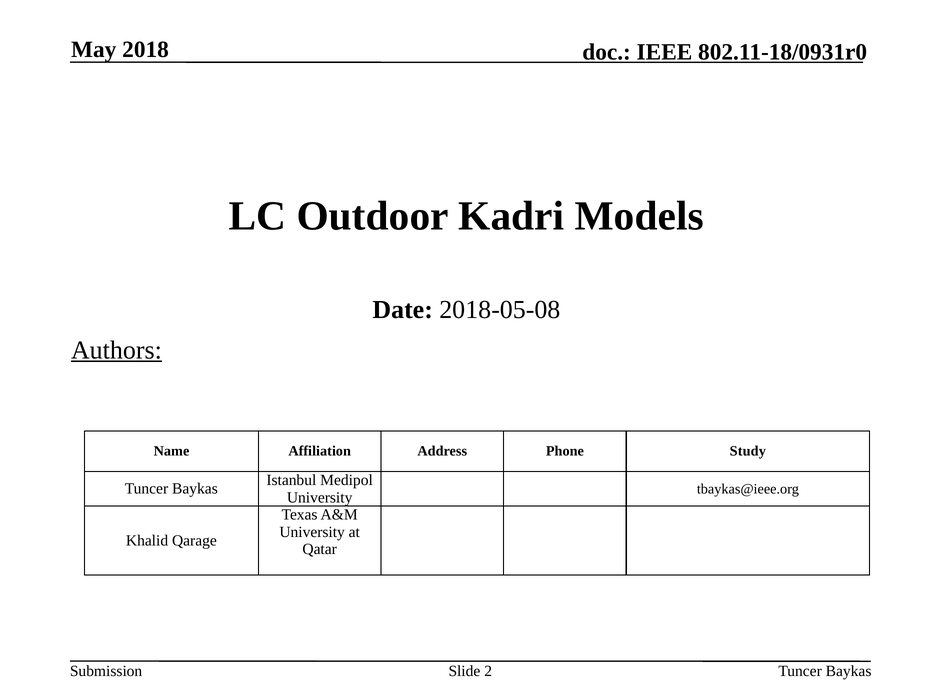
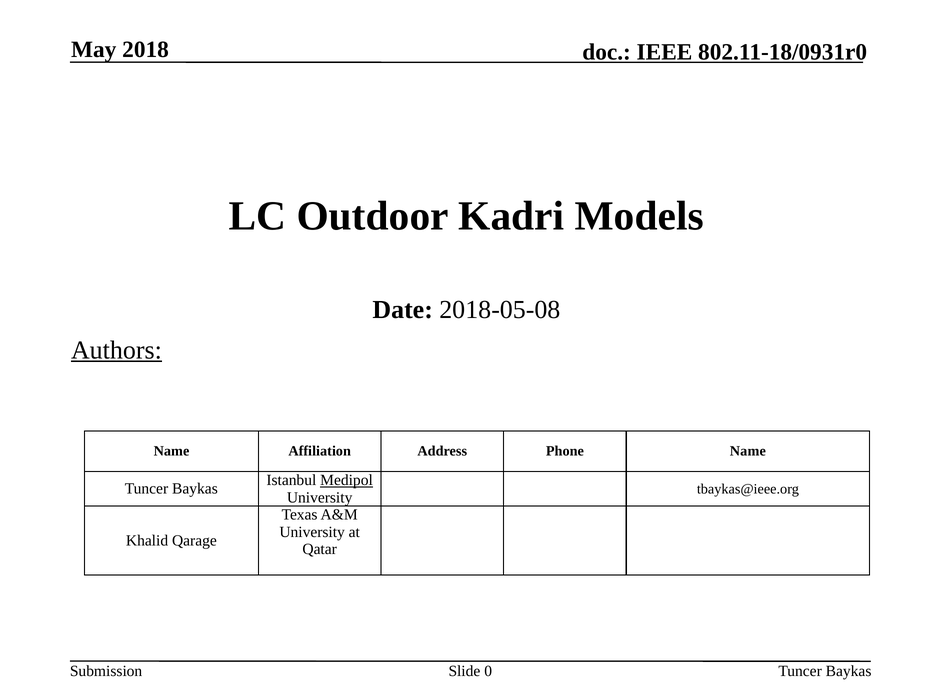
Phone Study: Study -> Name (748, 451)
Medipol underline: none -> present (347, 480)
2: 2 -> 0 (488, 671)
